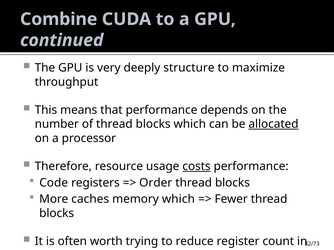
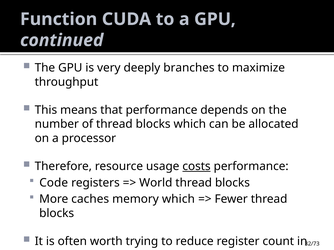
Combine: Combine -> Function (59, 19)
structure: structure -> branches (189, 68)
allocated underline: present -> none (273, 124)
Order: Order -> World (156, 183)
